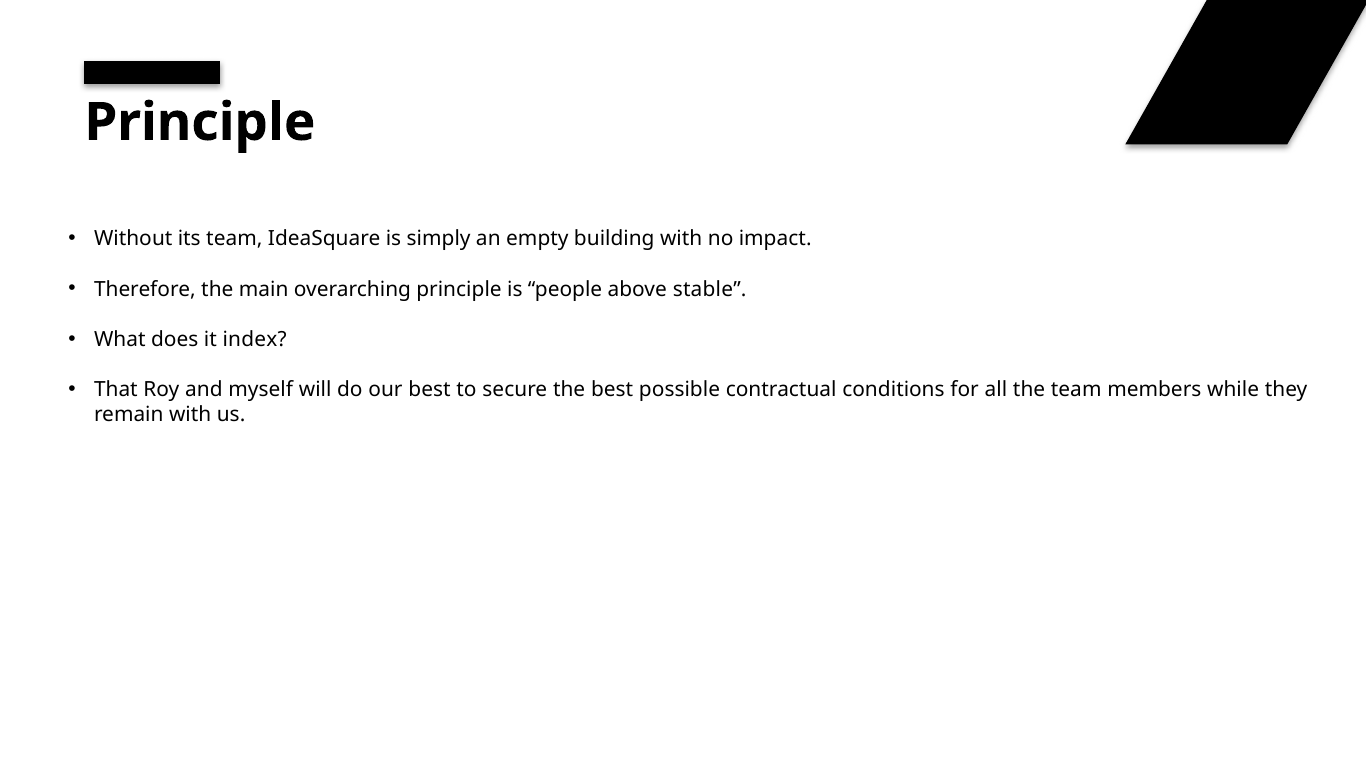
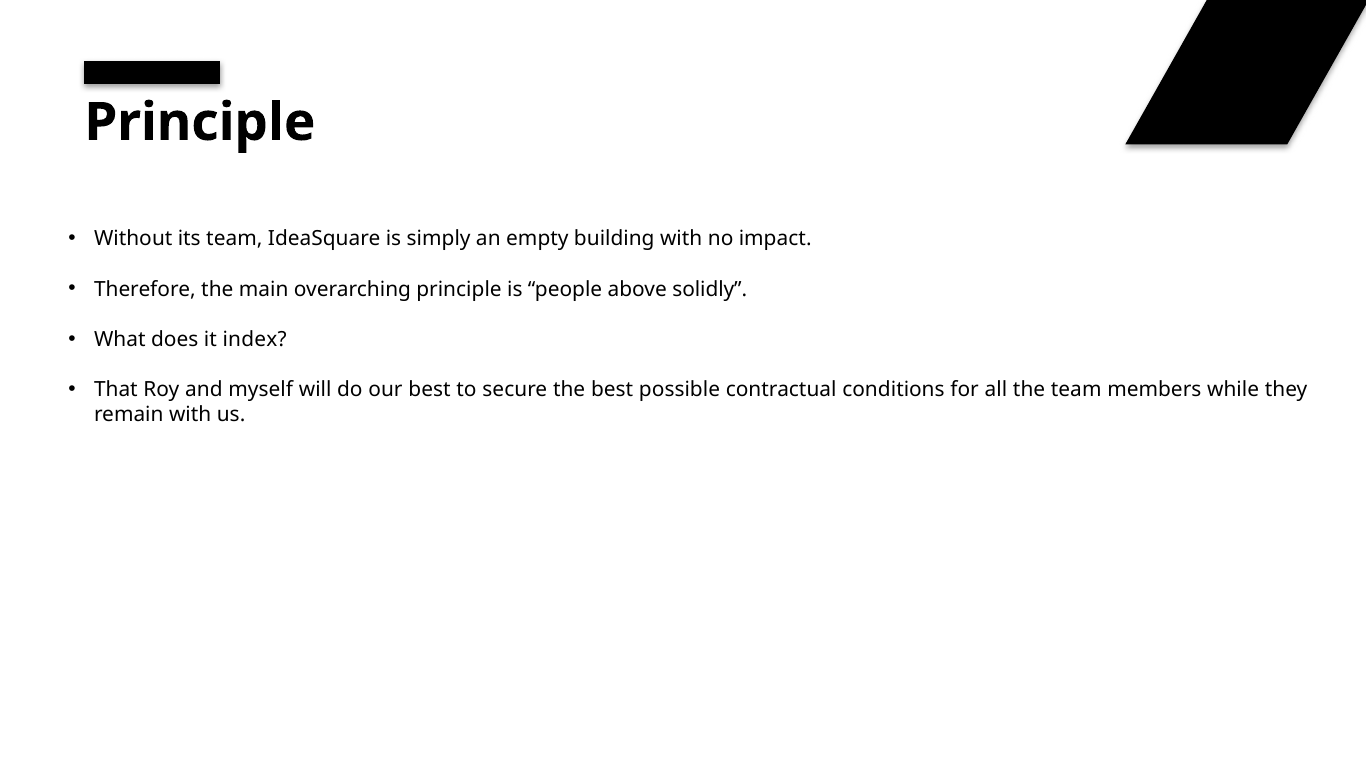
stable: stable -> solidly (710, 289)
